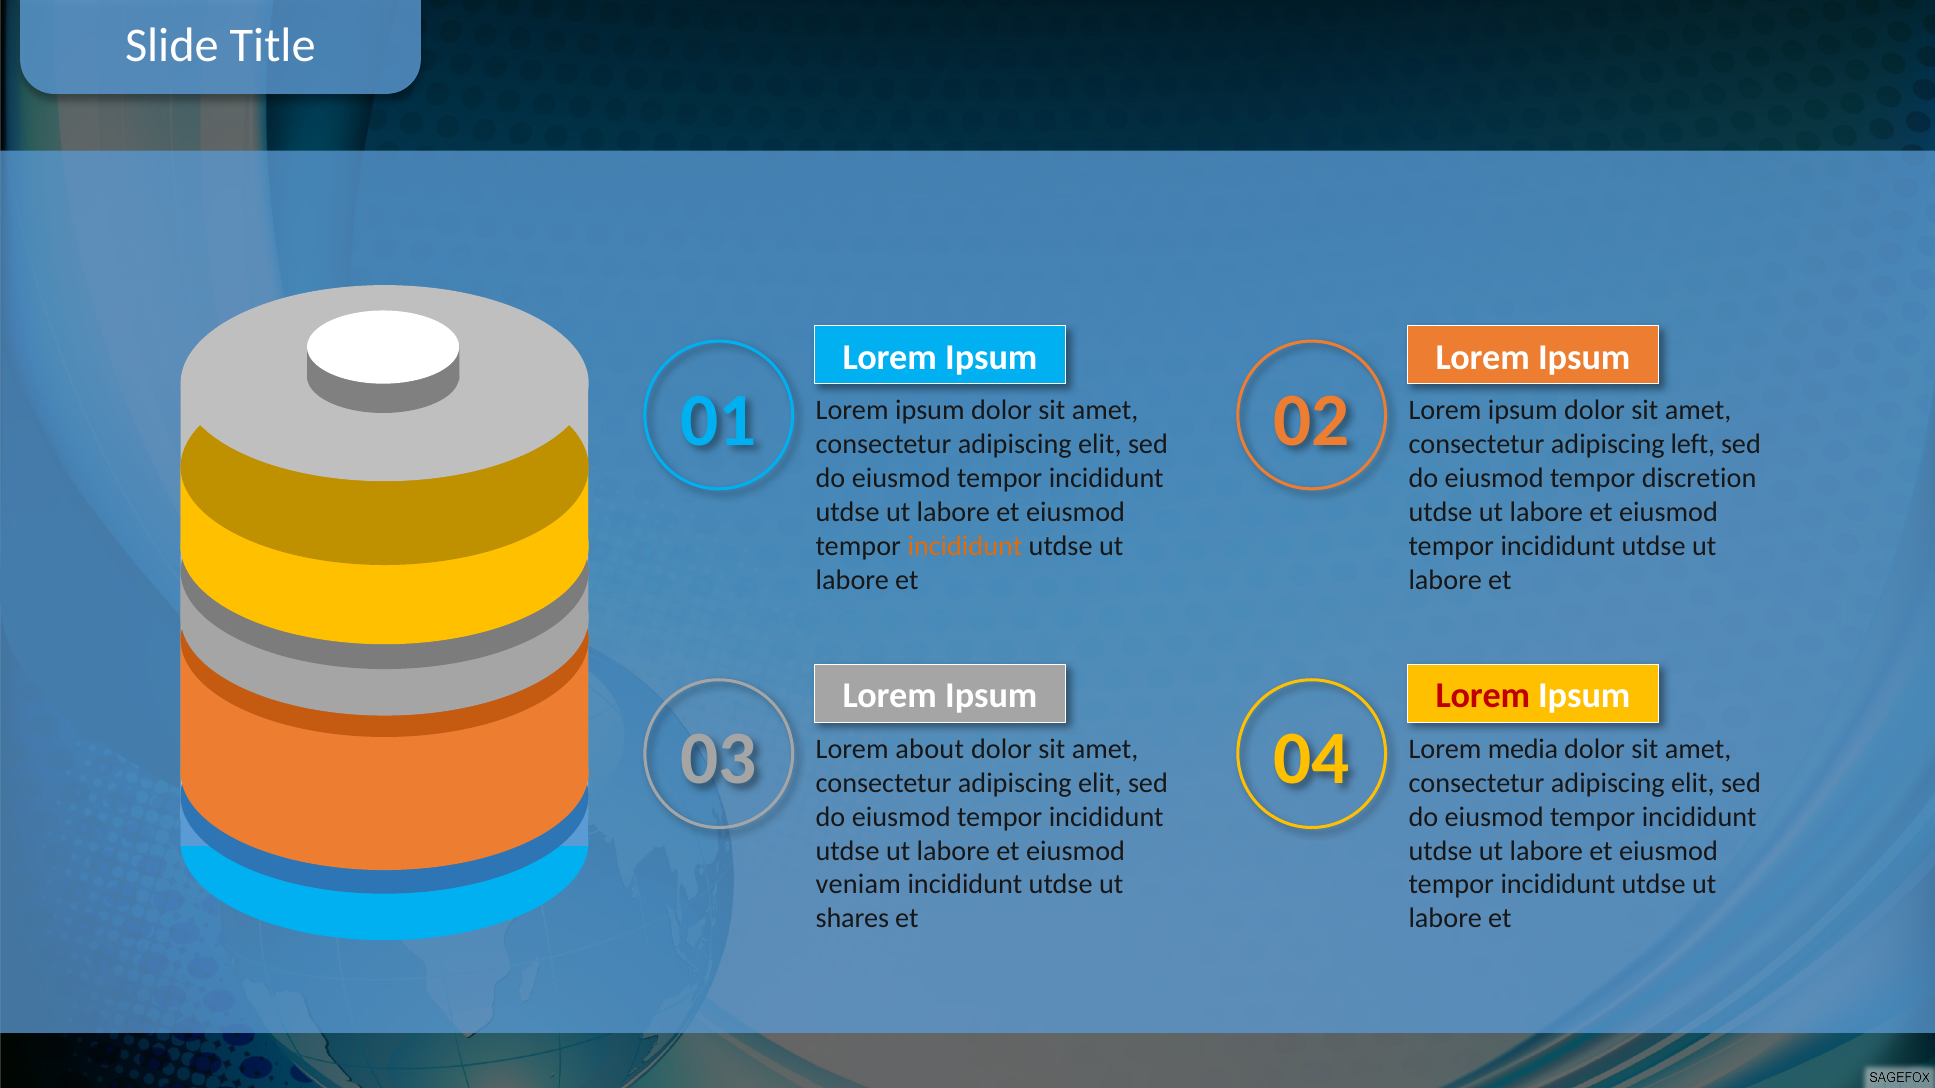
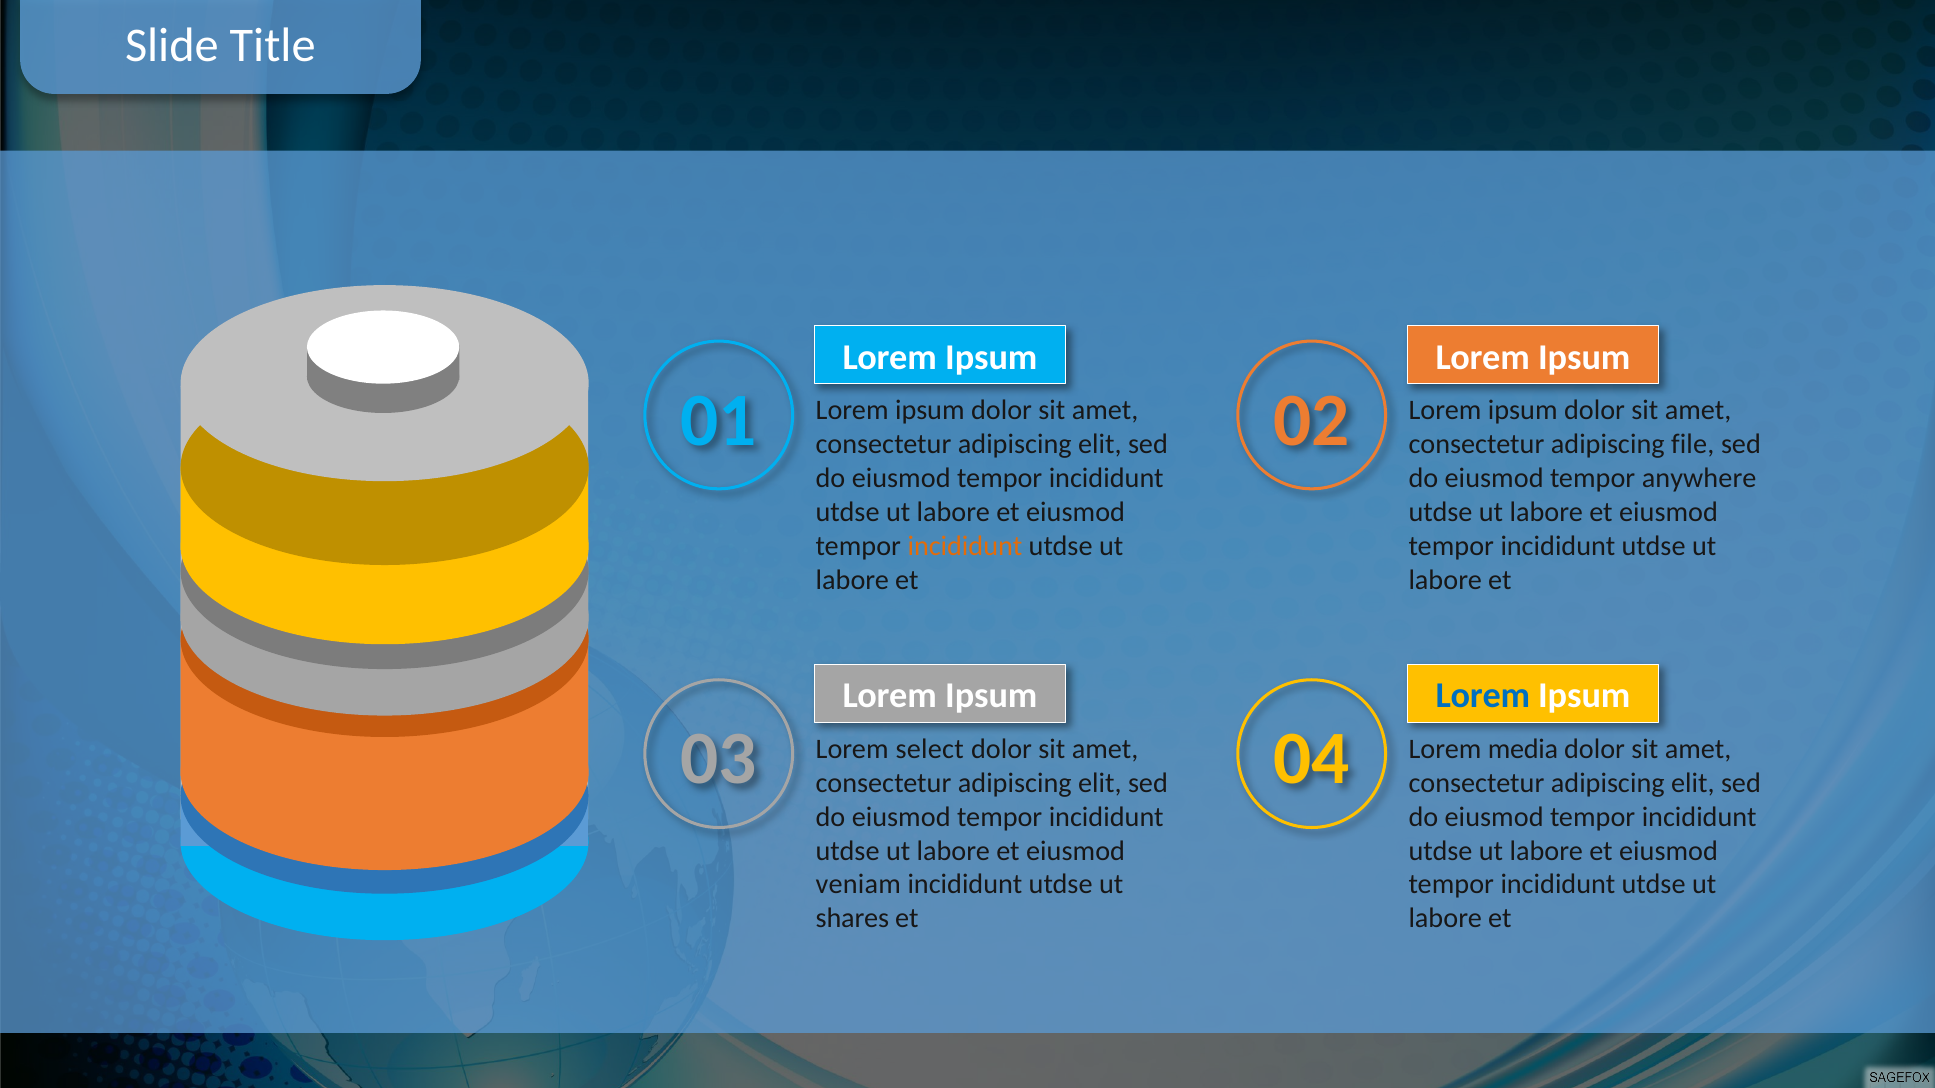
left: left -> file (1693, 444)
discretion: discretion -> anywhere (1699, 478)
Lorem colour: red -> blue (1483, 696)
about: about -> select (930, 749)
